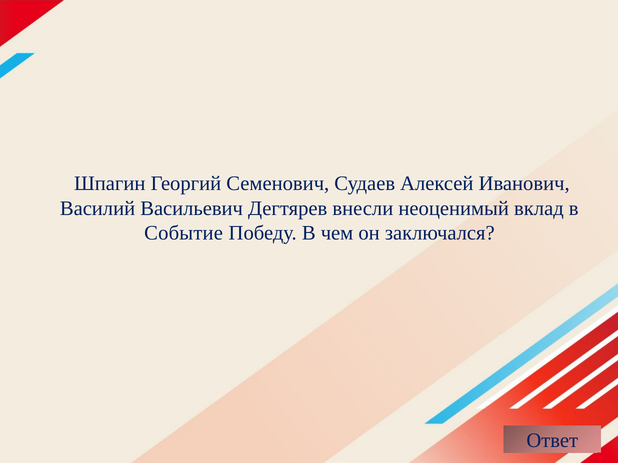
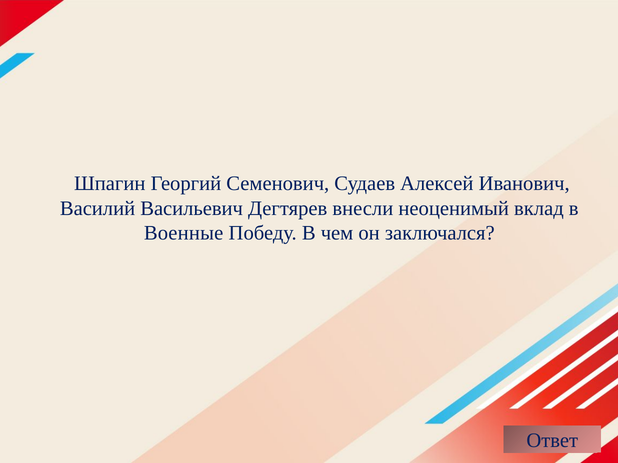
Событие: Событие -> Военные (184, 233)
